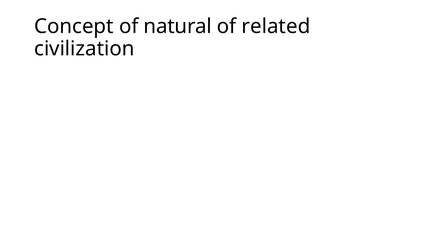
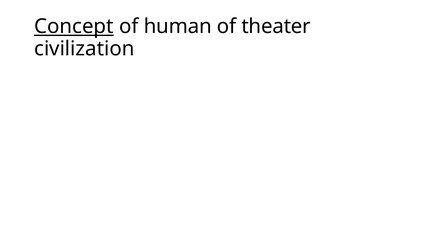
Concept underline: none -> present (74, 27)
natural: natural -> human (178, 27)
related: related -> theater (276, 27)
